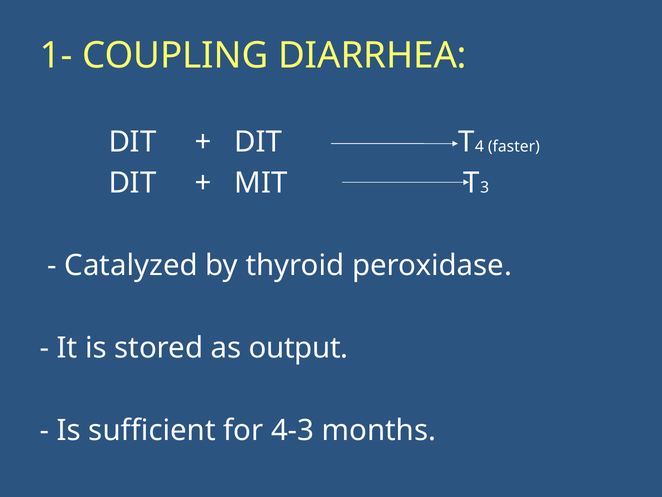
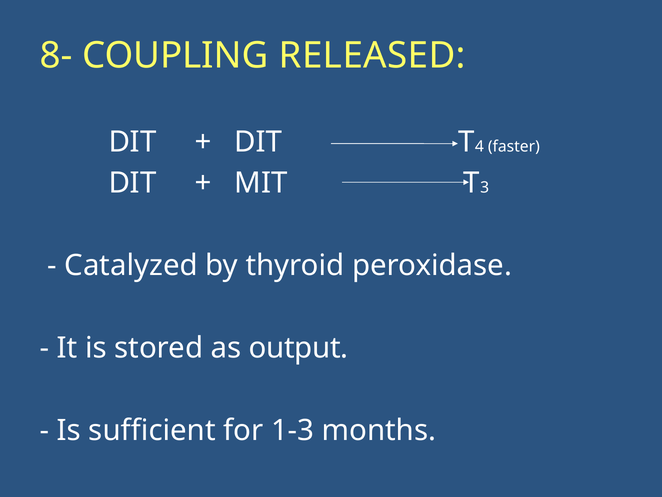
1-: 1- -> 8- (56, 56)
DIARRHEA: DIARRHEA -> RELEASED (372, 56)
4-3: 4-3 -> 1-3 (293, 430)
